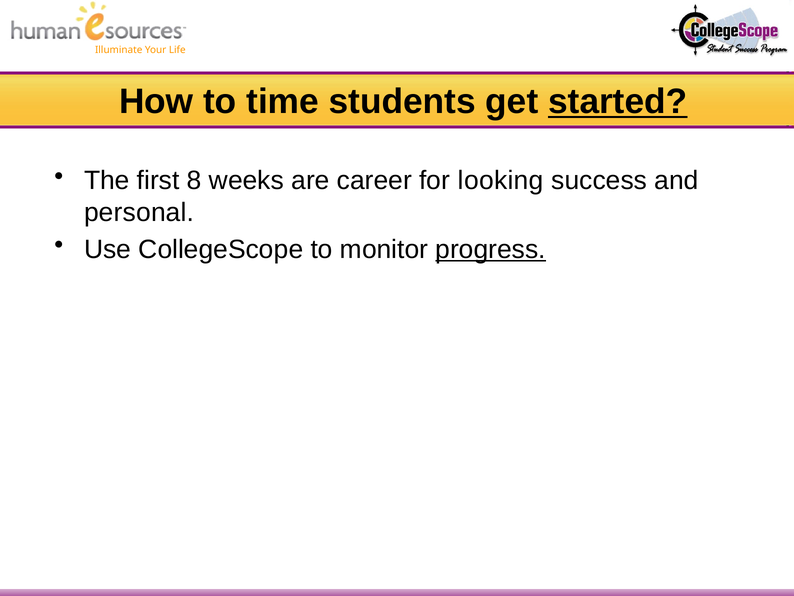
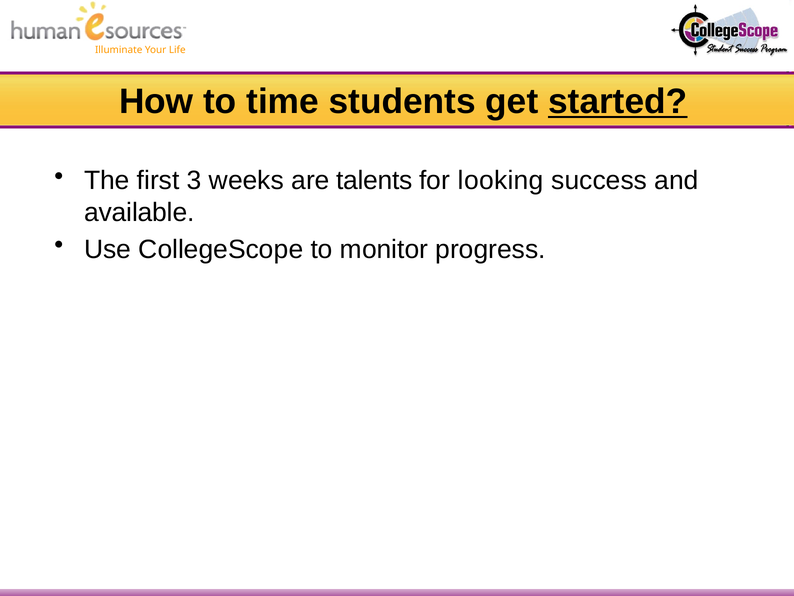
8: 8 -> 3 (194, 181)
career: career -> talents (374, 181)
personal: personal -> available (139, 212)
progress underline: present -> none (491, 249)
